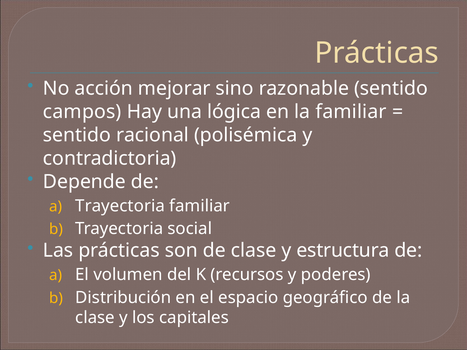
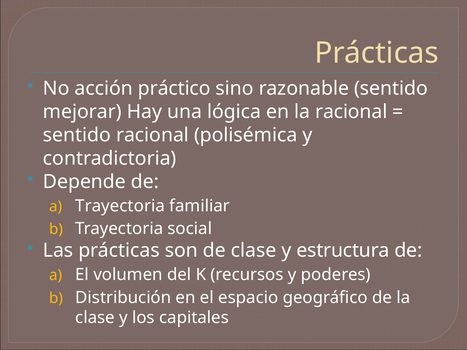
mejorar: mejorar -> práctico (174, 88)
campos: campos -> mejorar (82, 112)
la familiar: familiar -> racional (351, 112)
